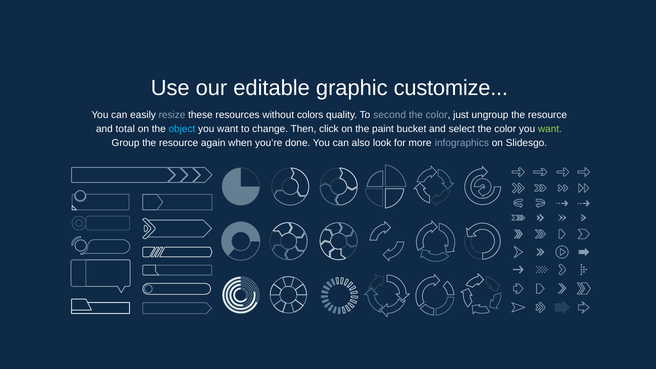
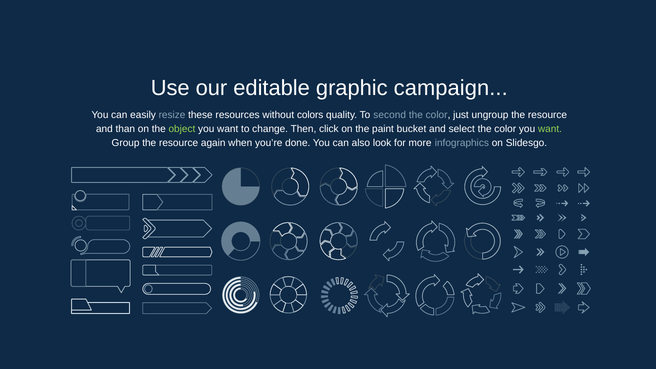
customize: customize -> campaign (451, 88)
total: total -> than (125, 129)
object colour: light blue -> light green (182, 129)
